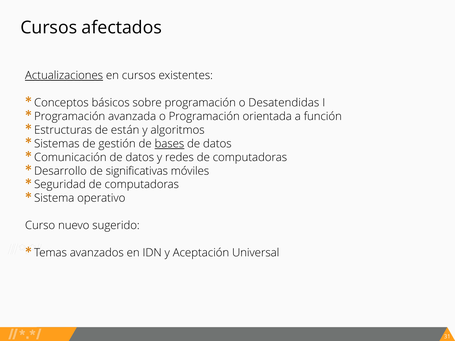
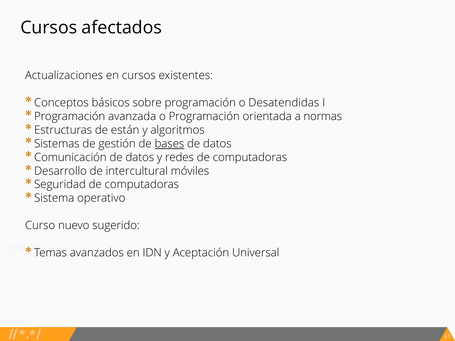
Actualizaciones underline: present -> none (64, 76)
función: función -> normas (323, 116)
significativas: significativas -> intercultural (137, 171)
